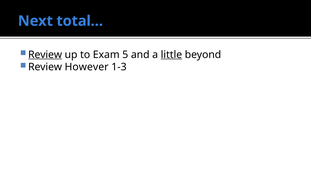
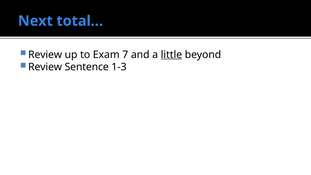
Review underline: present -> none (45, 55)
5: 5 -> 7 (125, 55)
However: However -> Sentence (87, 67)
